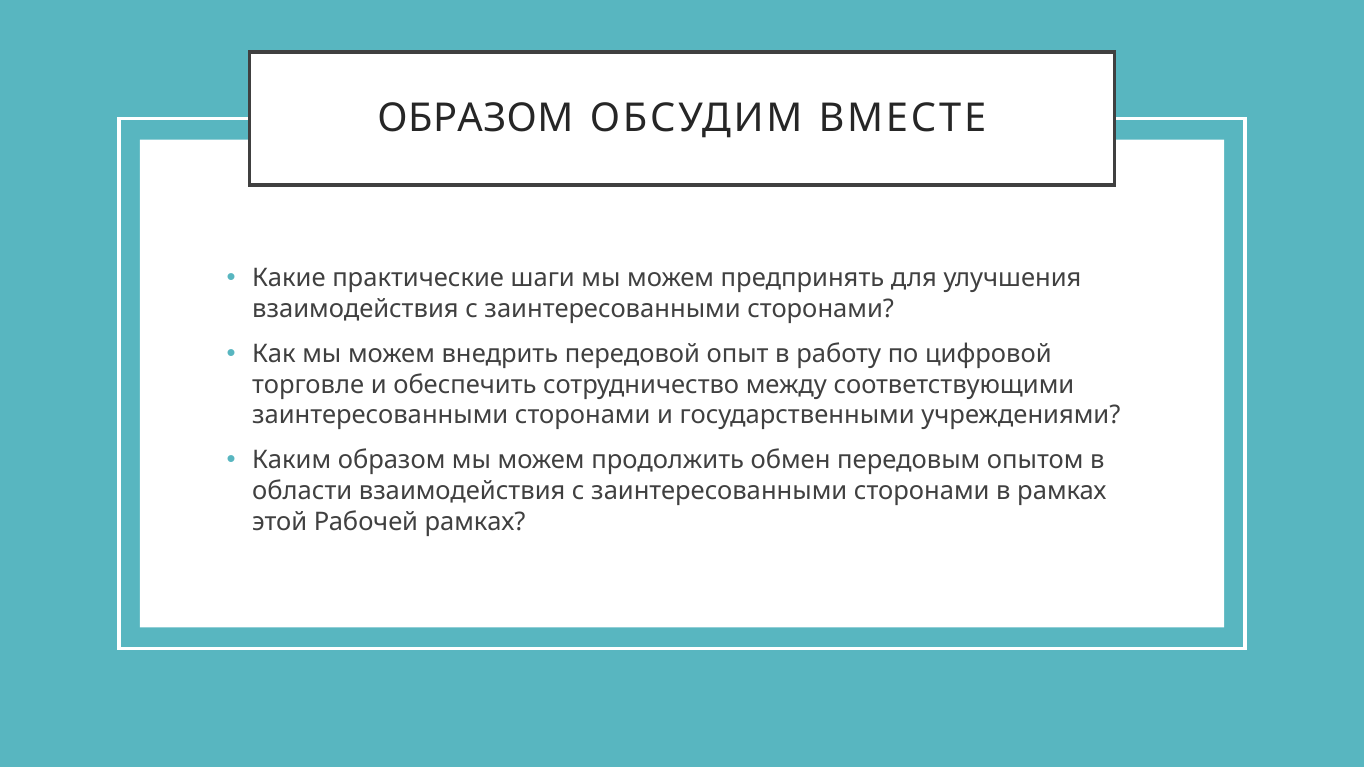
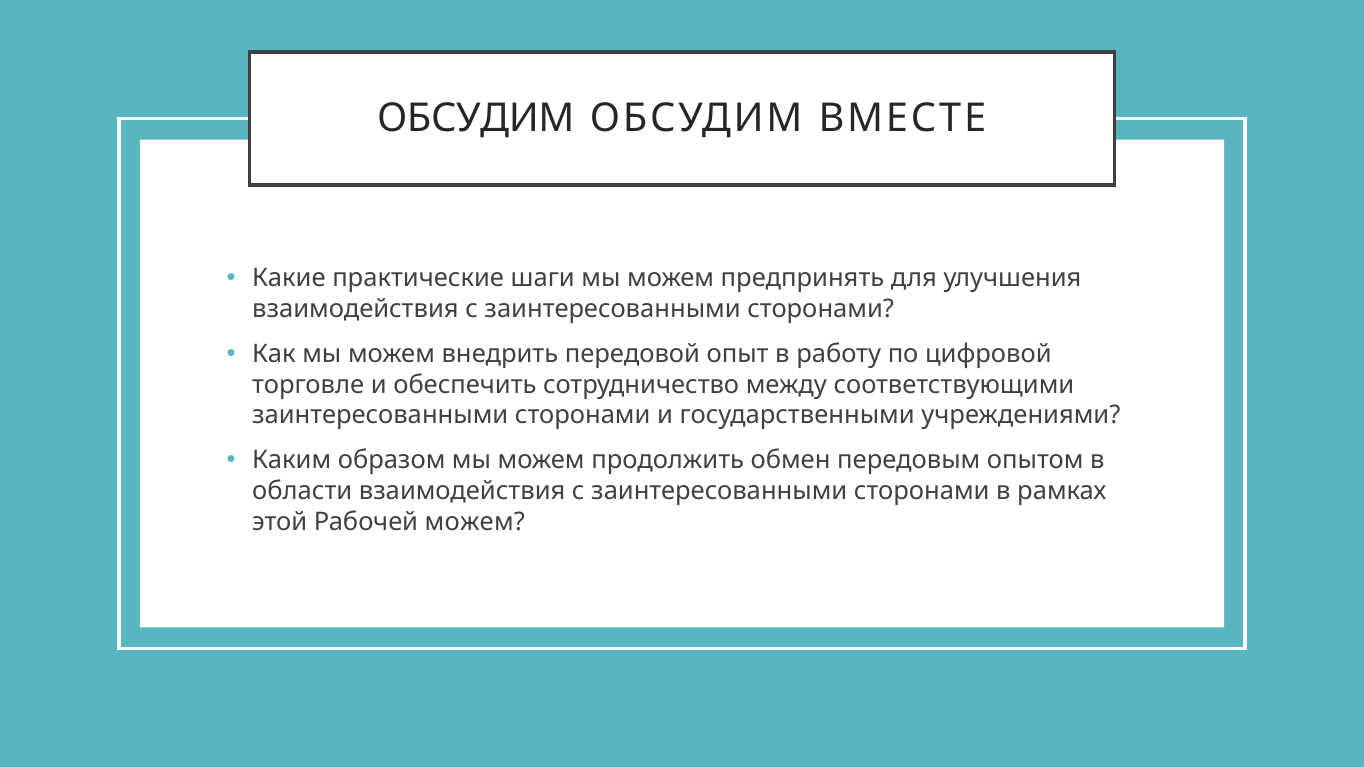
ОБРАЗОМ: ОБРАЗОМ -> ОБСУДИМ (476, 118)
Рабочей рамках: рамках -> можем (475, 522)
